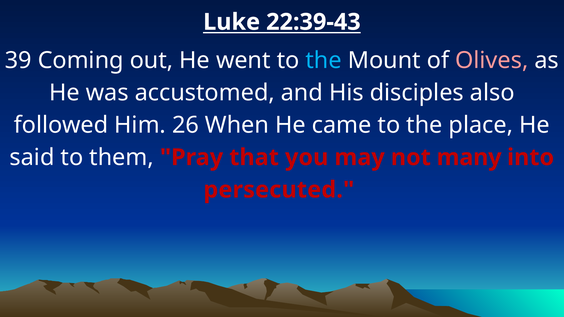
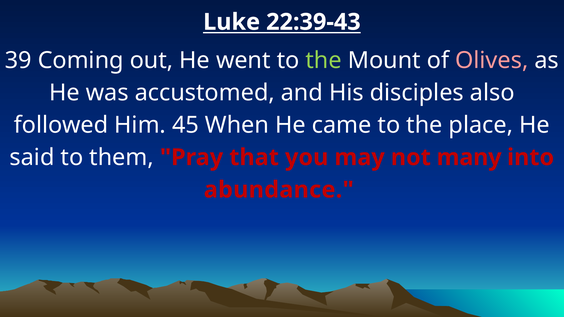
the colour: light blue -> light green (324, 60)
26: 26 -> 45 (185, 125)
persecuted: persecuted -> abundance (279, 190)
